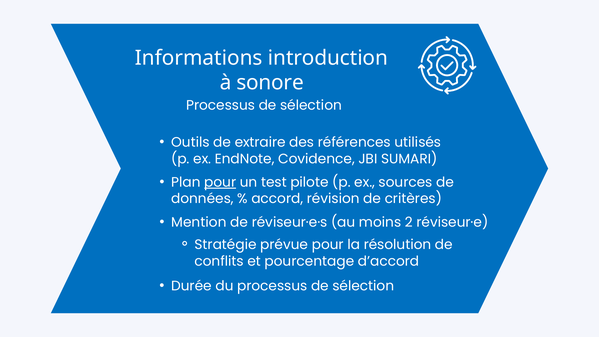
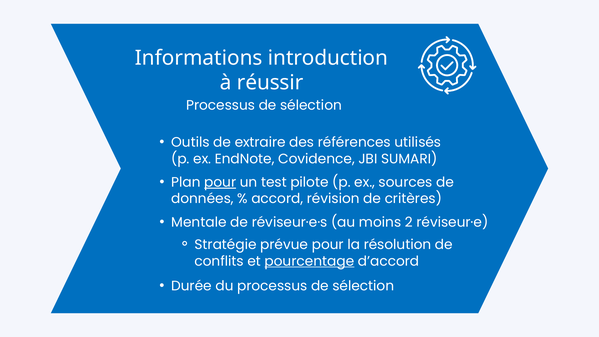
sonore: sonore -> réussir (270, 83)
Mention: Mention -> Mentale (199, 222)
pourcentage underline: none -> present (309, 261)
